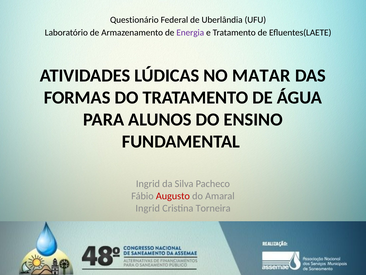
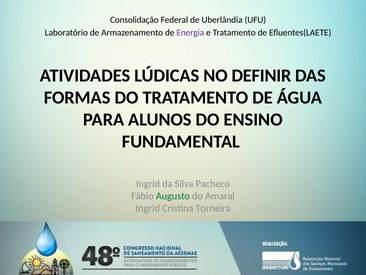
Questionário: Questionário -> Consolidação (134, 20)
MATAR: MATAR -> DEFINIR (262, 76)
Augusto colour: red -> green (173, 196)
